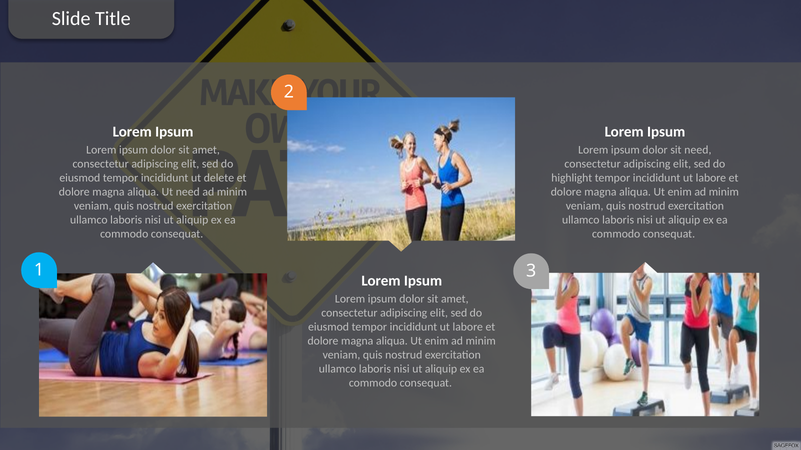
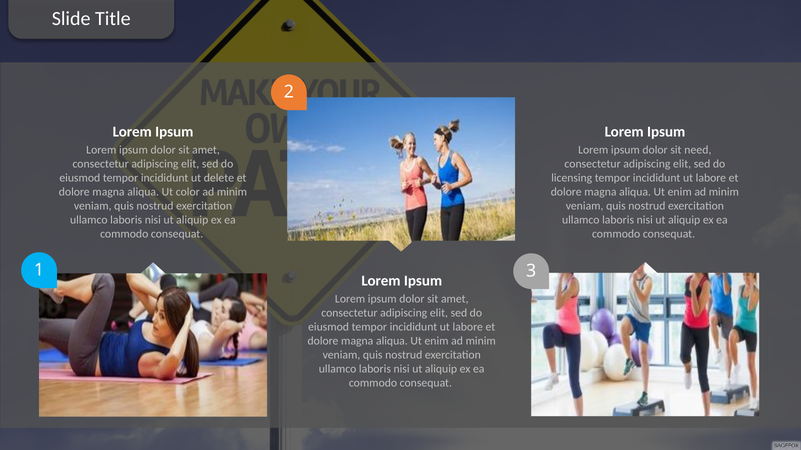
highlight: highlight -> licensing (572, 178)
Ut need: need -> color (188, 192)
